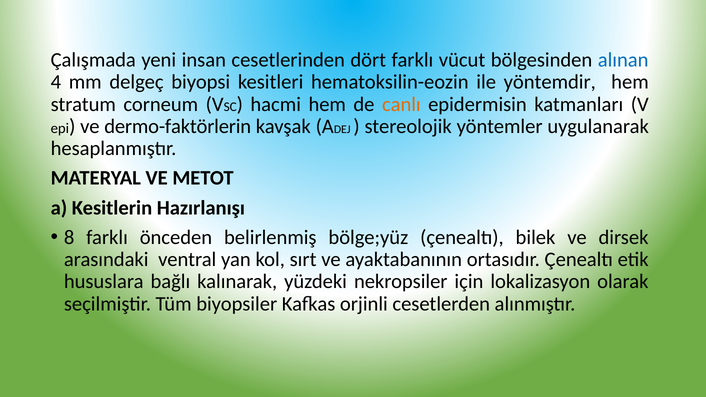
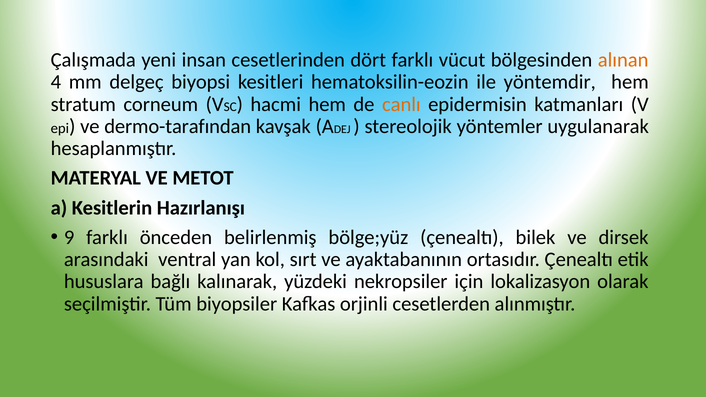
alınan colour: blue -> orange (623, 60)
dermo-faktörlerin: dermo-faktörlerin -> dermo-tarafından (178, 126)
8: 8 -> 9 (69, 237)
